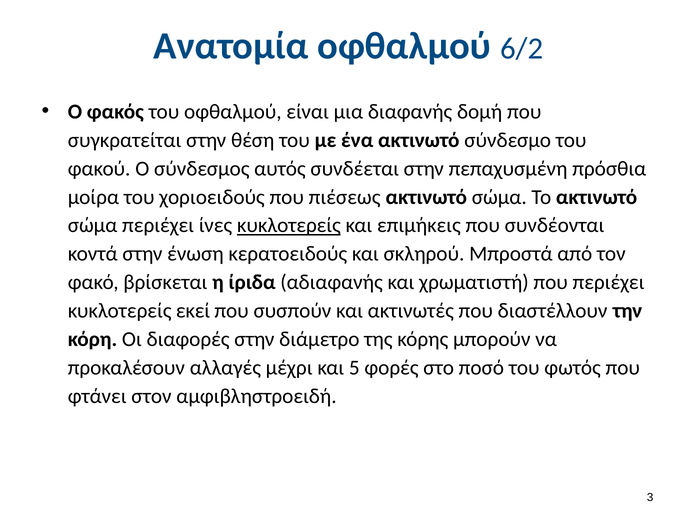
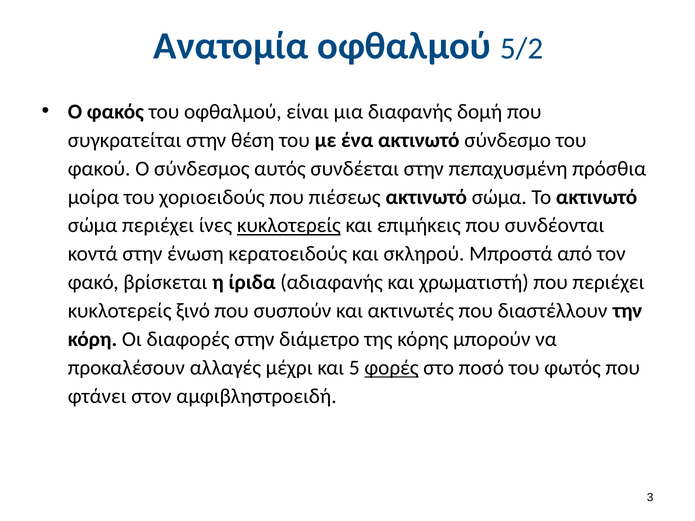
6/2: 6/2 -> 5/2 (522, 49)
εκεί: εκεί -> ξινό (193, 311)
φορές underline: none -> present (391, 368)
